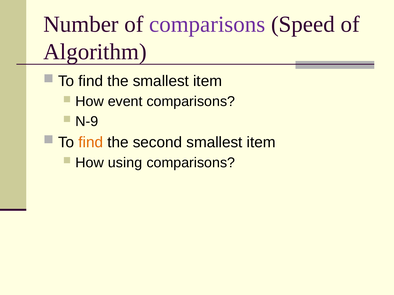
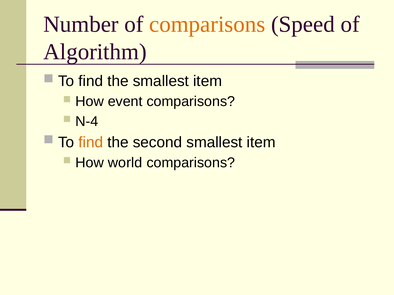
comparisons colour: purple -> orange (207, 24)
N-9: N-9 -> N-4 (87, 122)
using: using -> world (125, 163)
